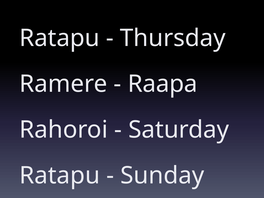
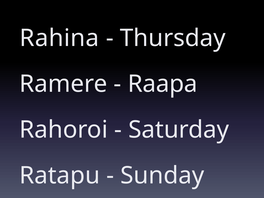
Ratapu: Ratapu -> Rahina (59, 38)
